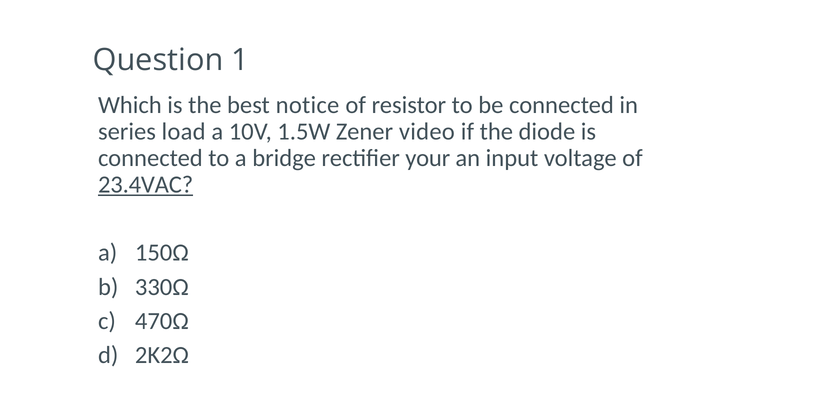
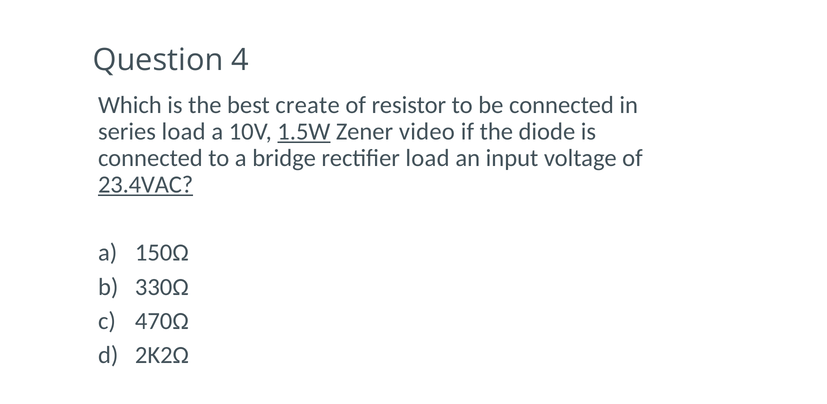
1: 1 -> 4 (240, 60)
notice: notice -> create (308, 105)
1.5W underline: none -> present (304, 132)
rectifier your: your -> load (428, 158)
